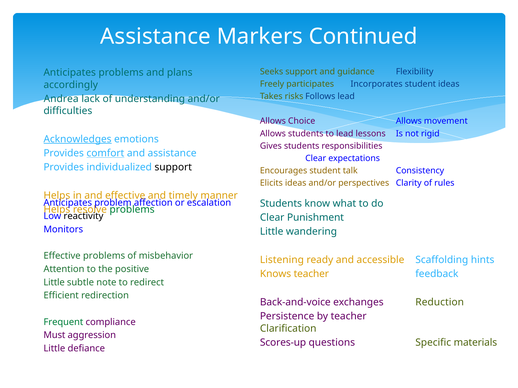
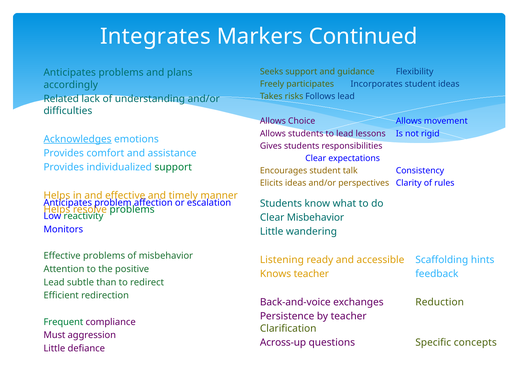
Assistance: Assistance -> Integrates (156, 37)
Andrea: Andrea -> Related (61, 99)
comfort underline: present -> none (105, 153)
support colour: black -> green (173, 168)
reactivity colour: black -> green (83, 216)
Clear Punishment: Punishment -> Misbehavior (316, 218)
Little: Little -> Lead (54, 283)
note: note -> than (106, 283)
Scores-up: Scores-up -> Across-up (283, 343)
materials: materials -> concepts (475, 343)
